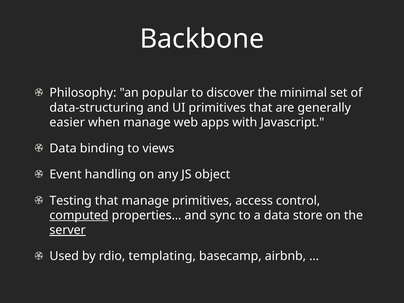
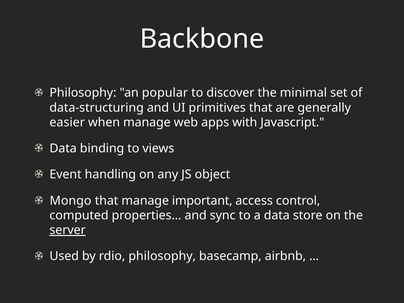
Testing: Testing -> Mongo (71, 201)
manage primitives: primitives -> important (202, 201)
computed underline: present -> none (79, 215)
rdio templating: templating -> philosophy (162, 256)
